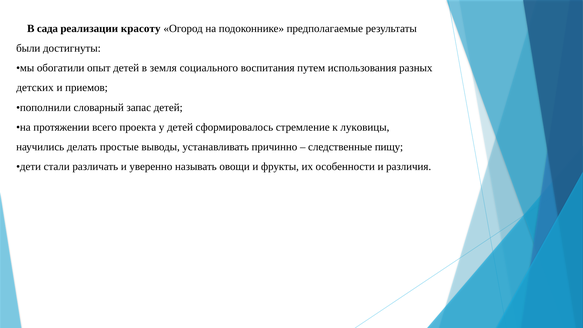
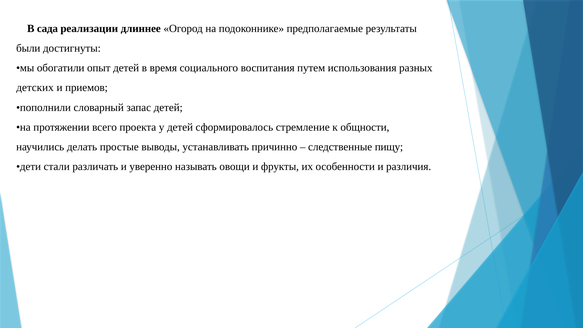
красоту: красоту -> длиннее (141, 29)
земля: земля -> время (163, 68)
луковицы: луковицы -> общности (365, 127)
